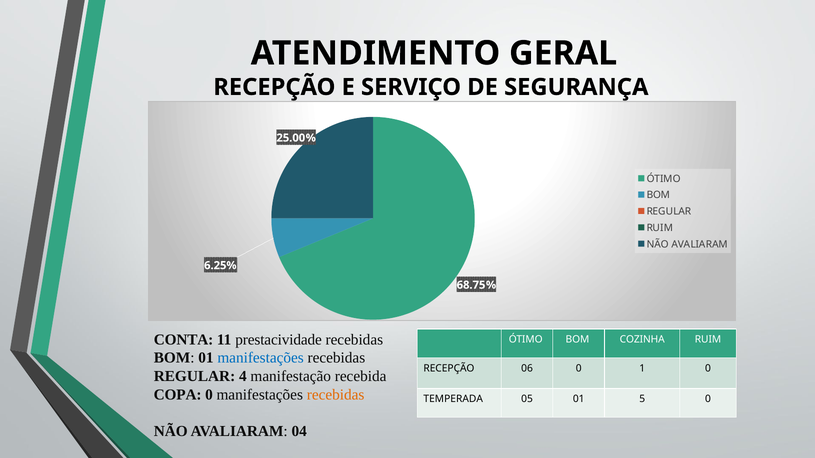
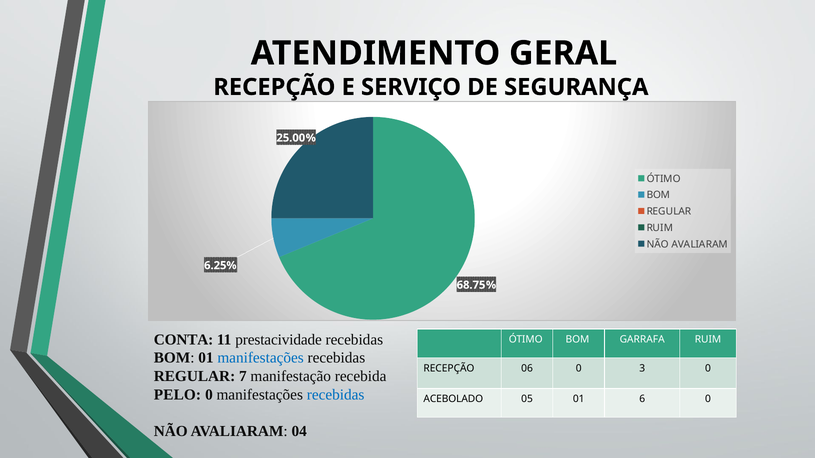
COZINHA: COZINHA -> GARRAFA (642, 340)
1: 1 -> 3 (642, 369)
4: 4 -> 7 (243, 377)
COPA: COPA -> PELO (177, 395)
recebidas colour: orange -> blue (336, 395)
TEMPERADA: TEMPERADA -> ACEBOLADO (453, 399)
5: 5 -> 6 (642, 399)
